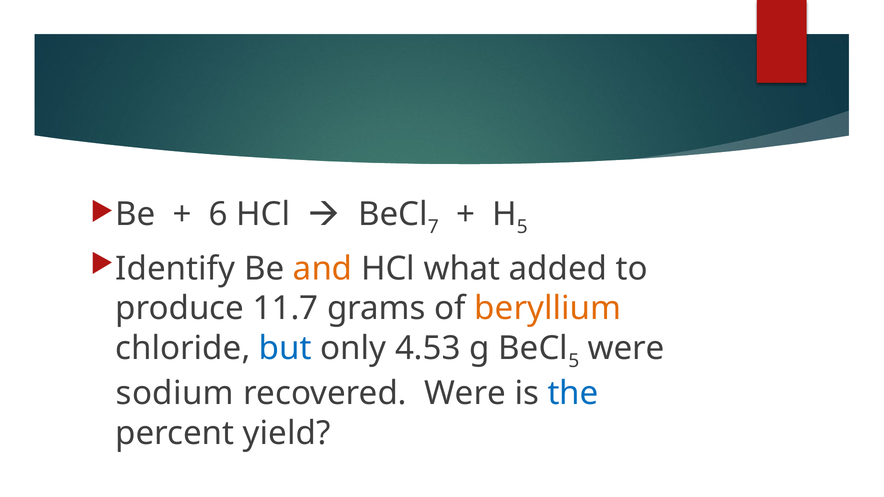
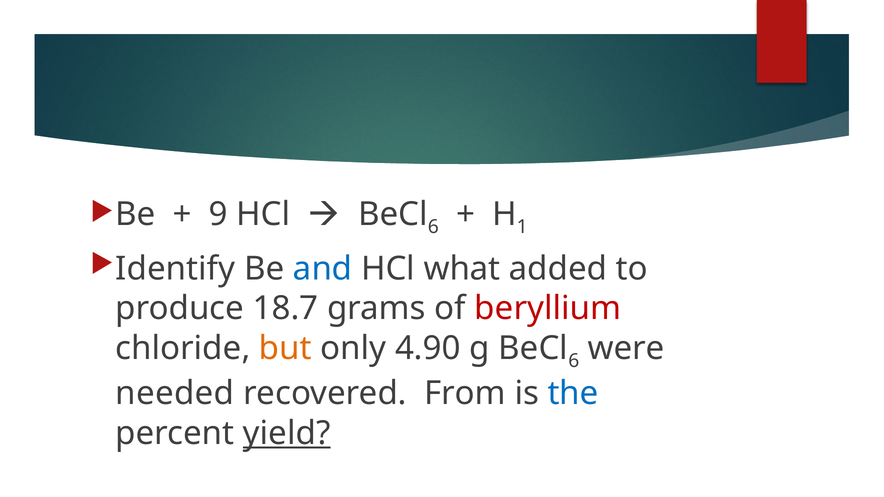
6: 6 -> 9 (218, 214)
7: 7 -> 6 (433, 227)
5: 5 -> 1 (522, 227)
and colour: orange -> blue (323, 269)
11.7: 11.7 -> 18.7 (286, 309)
beryllium colour: orange -> red (548, 309)
but colour: blue -> orange (285, 348)
4.53: 4.53 -> 4.90 (428, 348)
5: 5 -> 6 (574, 361)
sodium: sodium -> needed (175, 394)
recovered Were: Were -> From (465, 394)
yield underline: none -> present (287, 433)
